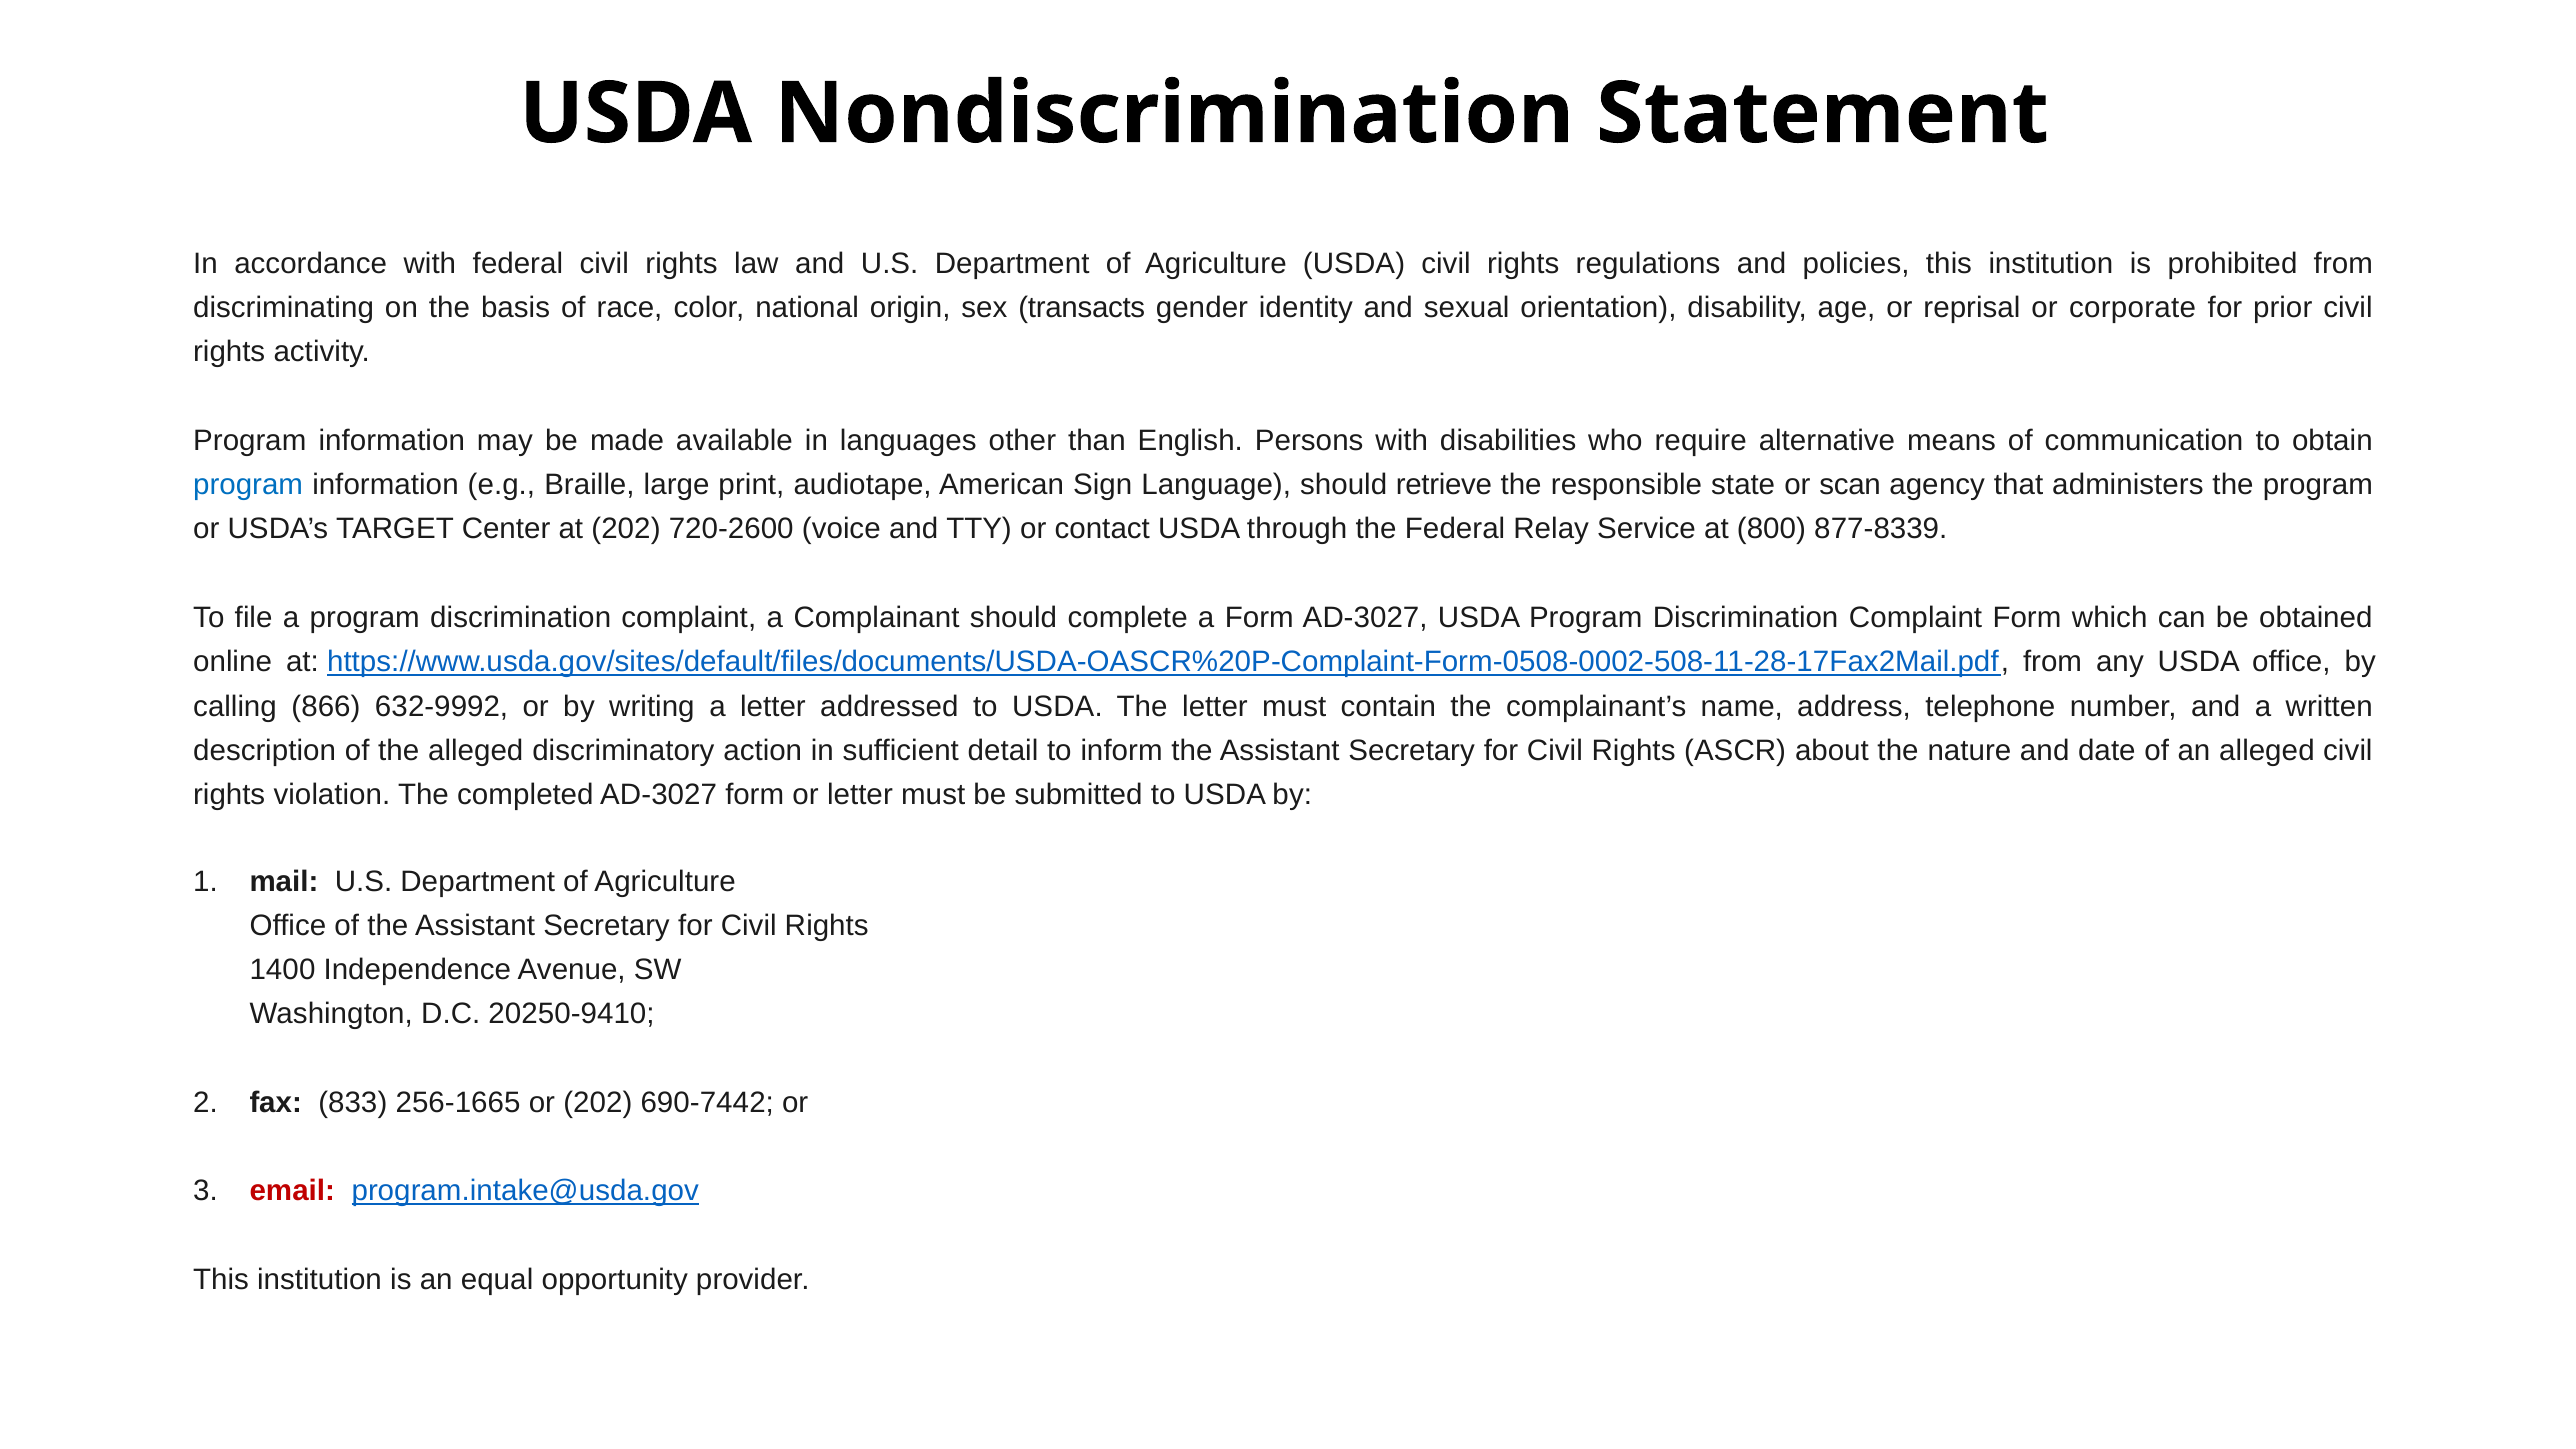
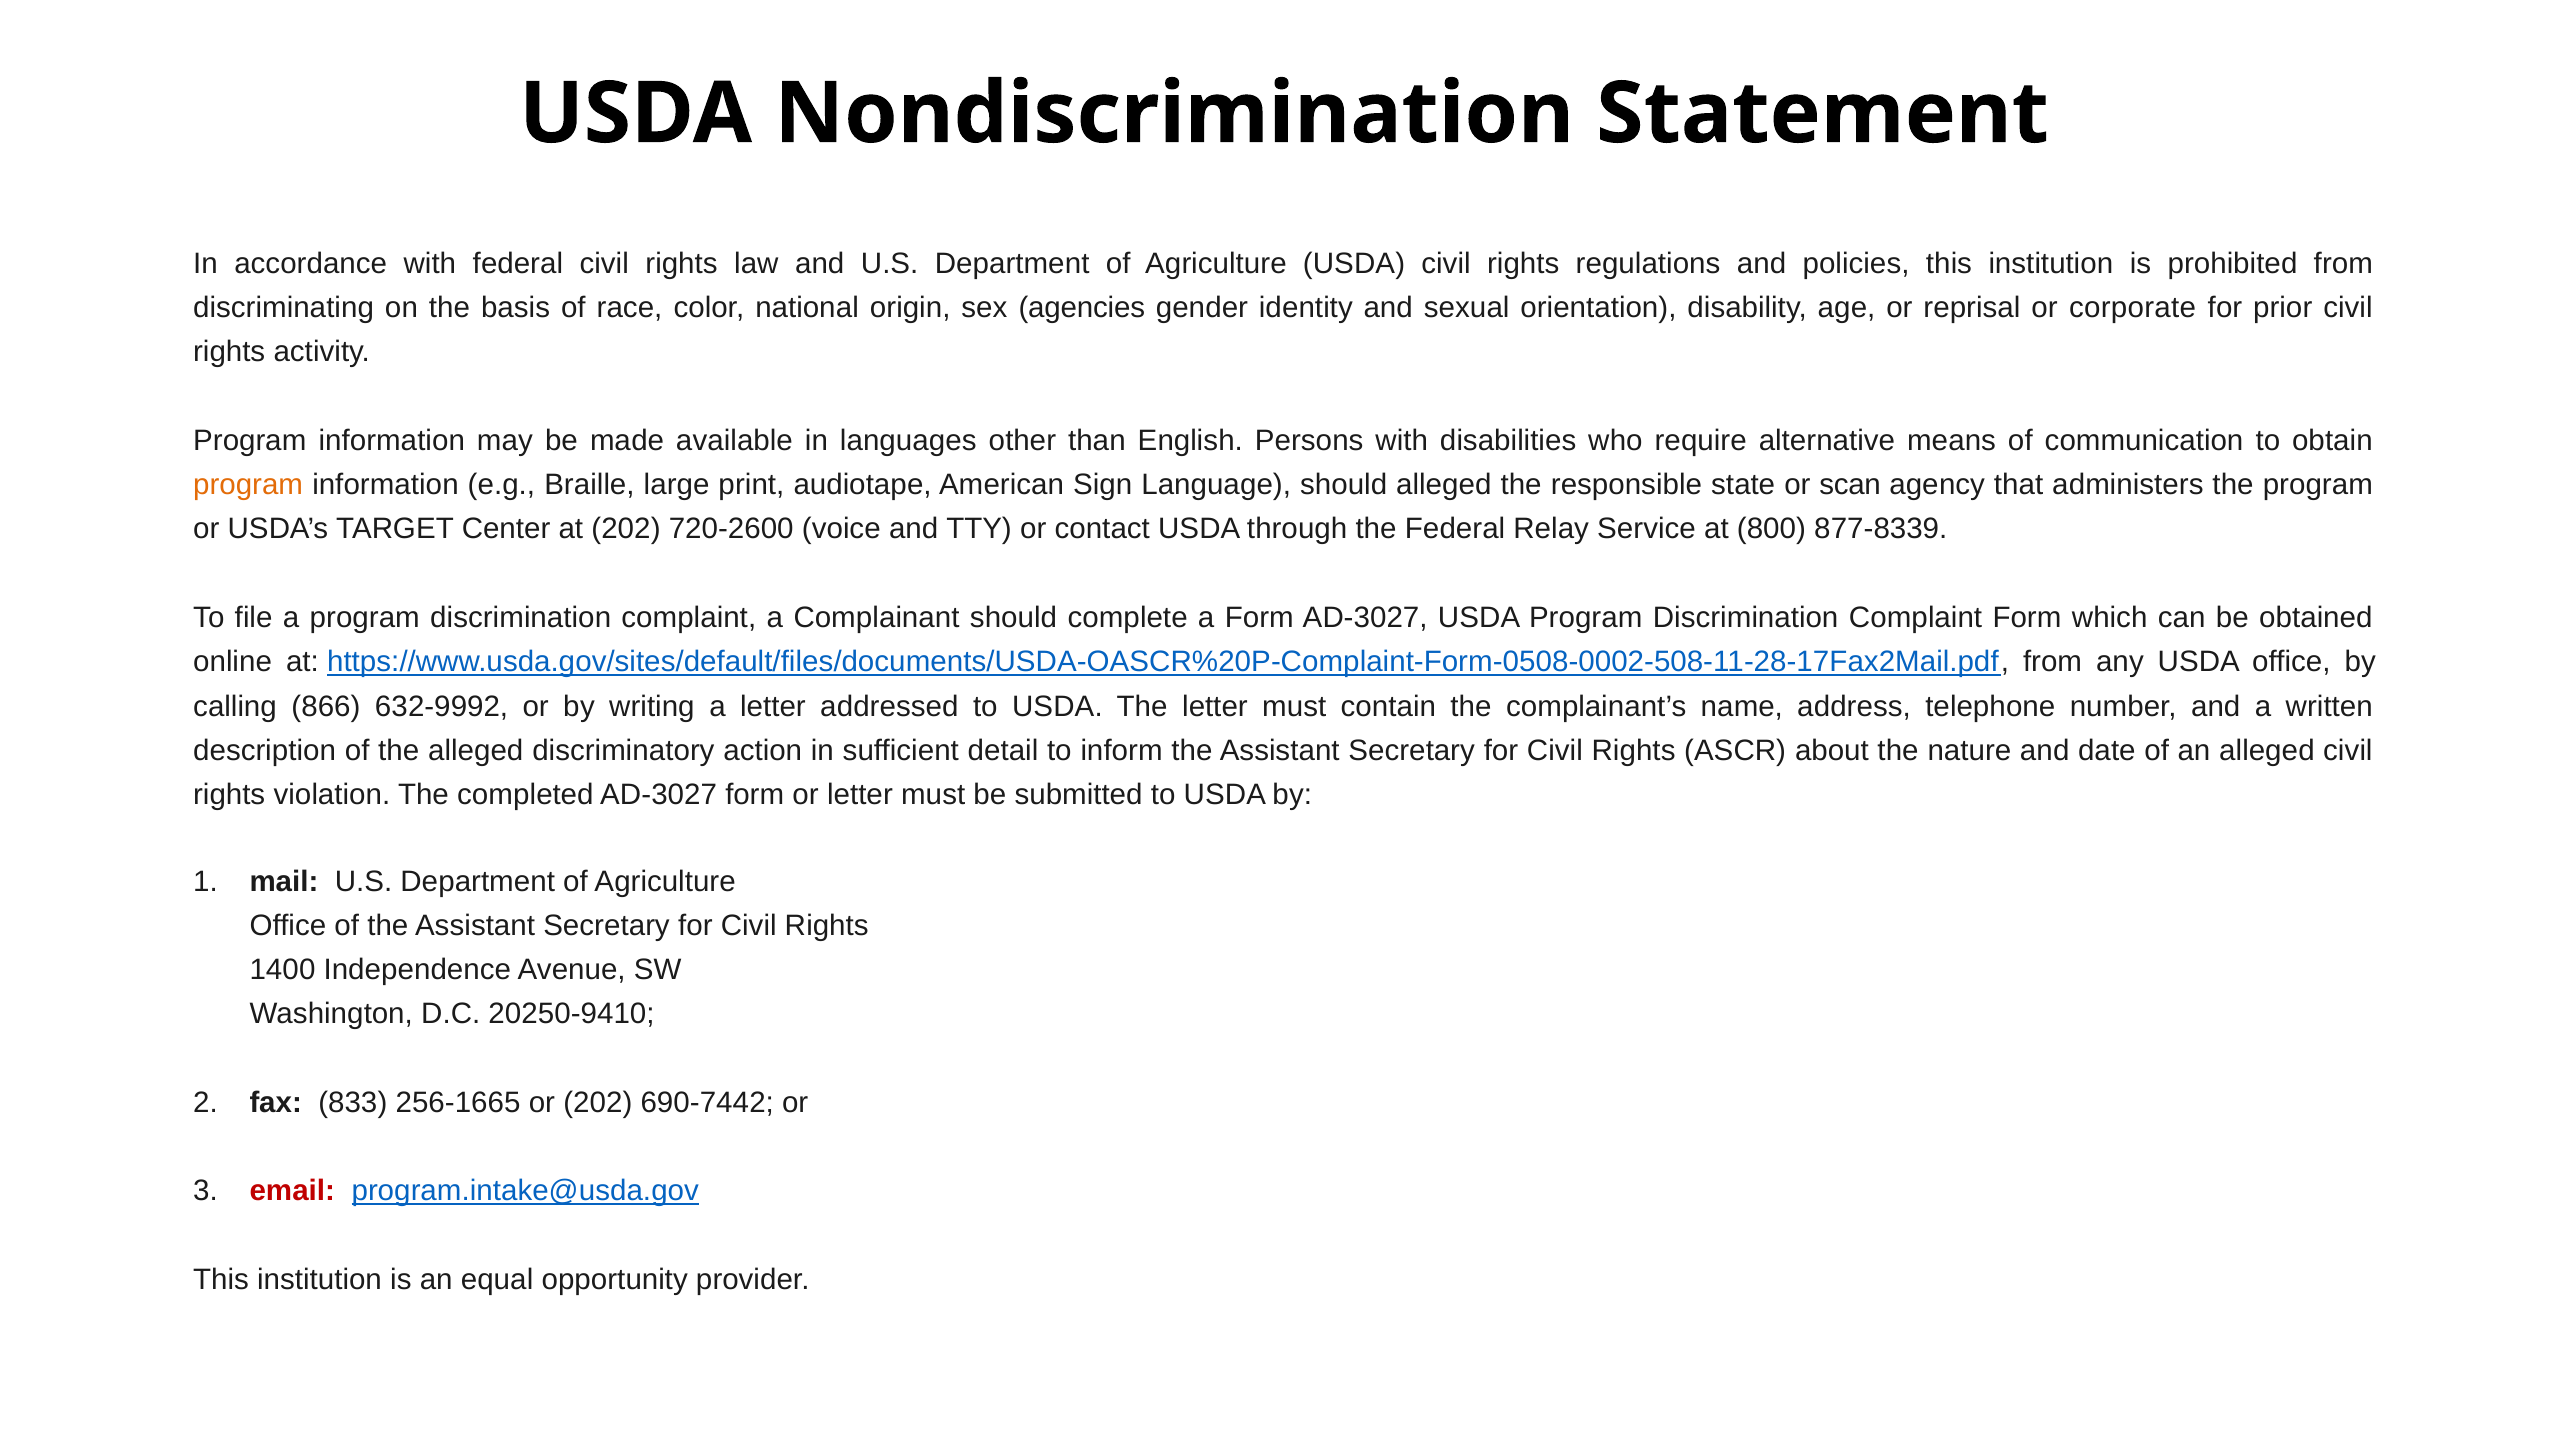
transacts: transacts -> agencies (1082, 308)
program colour: blue -> orange (248, 485)
should retrieve: retrieve -> alleged (1444, 485)
